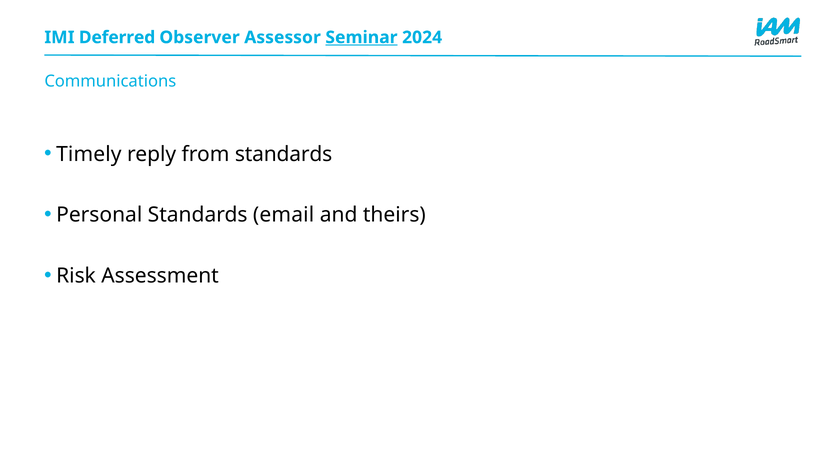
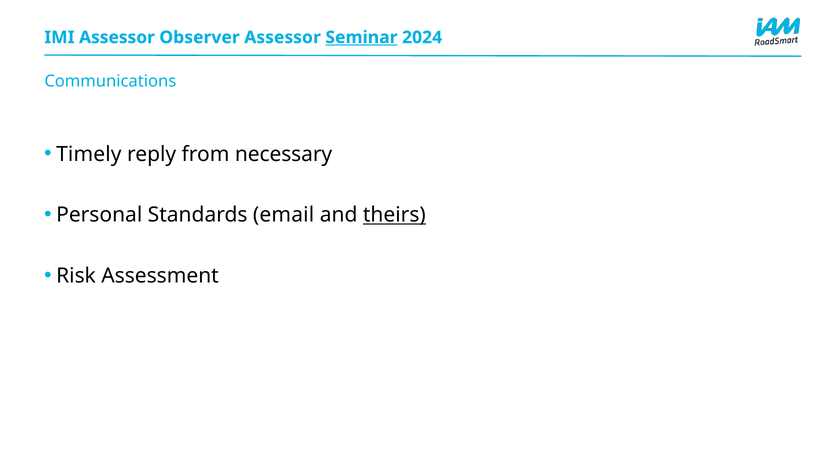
IMI Deferred: Deferred -> Assessor (117, 37)
from standards: standards -> necessary (284, 154)
theirs underline: none -> present (394, 215)
